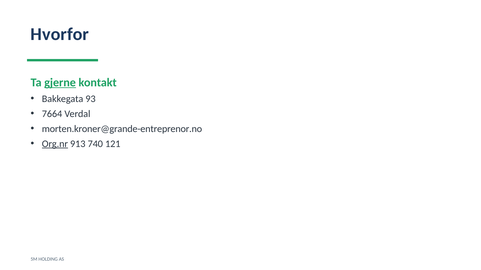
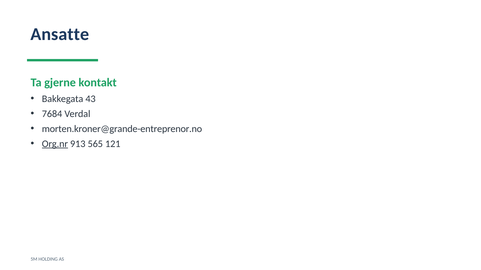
Hvorfor: Hvorfor -> Ansatte (60, 34)
gjerne underline: present -> none (60, 83)
93: 93 -> 43 (91, 99)
7664: 7664 -> 7684 (52, 114)
740: 740 -> 565 (95, 144)
